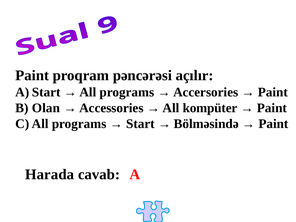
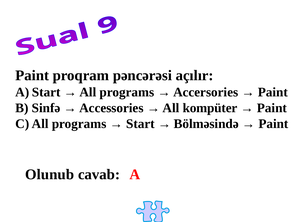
Olan: Olan -> Sinfə (46, 108)
Harada: Harada -> Olunub (50, 174)
